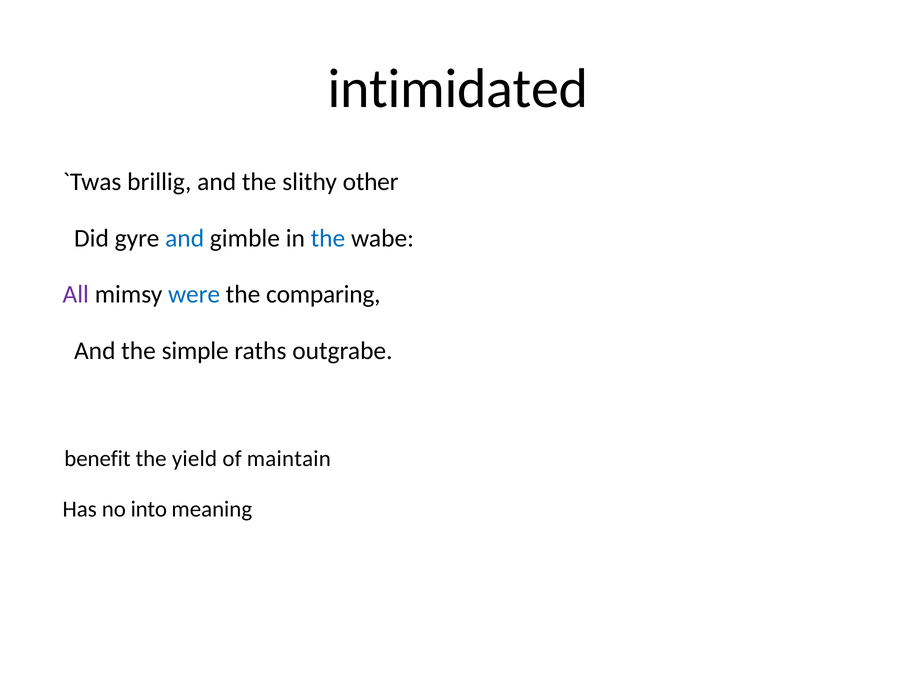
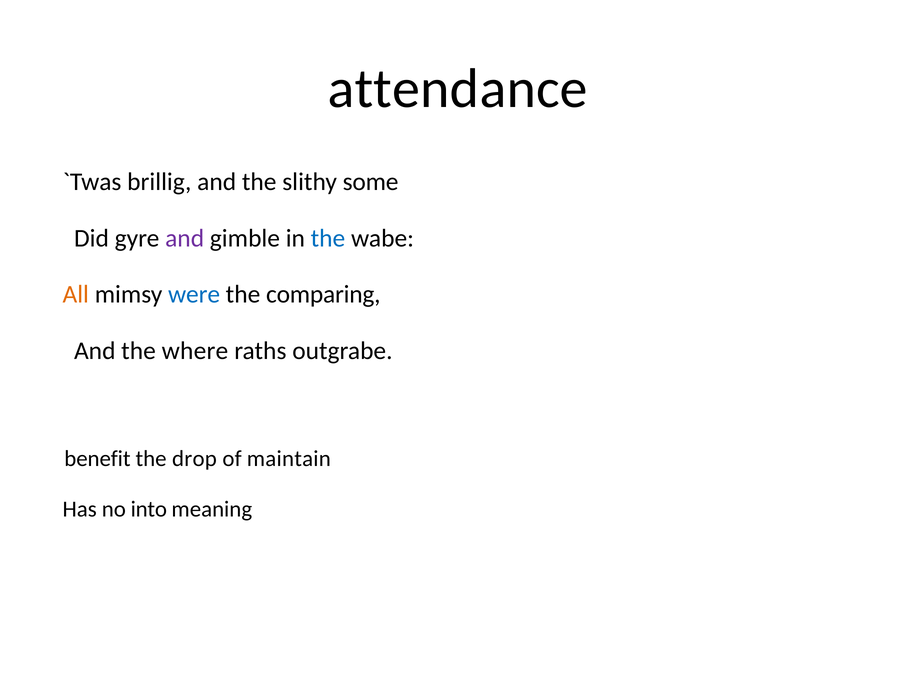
intimidated: intimidated -> attendance (458, 89)
other: other -> some (371, 182)
and colour: blue -> purple (185, 238)
All colour: purple -> orange (76, 294)
simple: simple -> where (195, 351)
yield: yield -> drop (194, 459)
